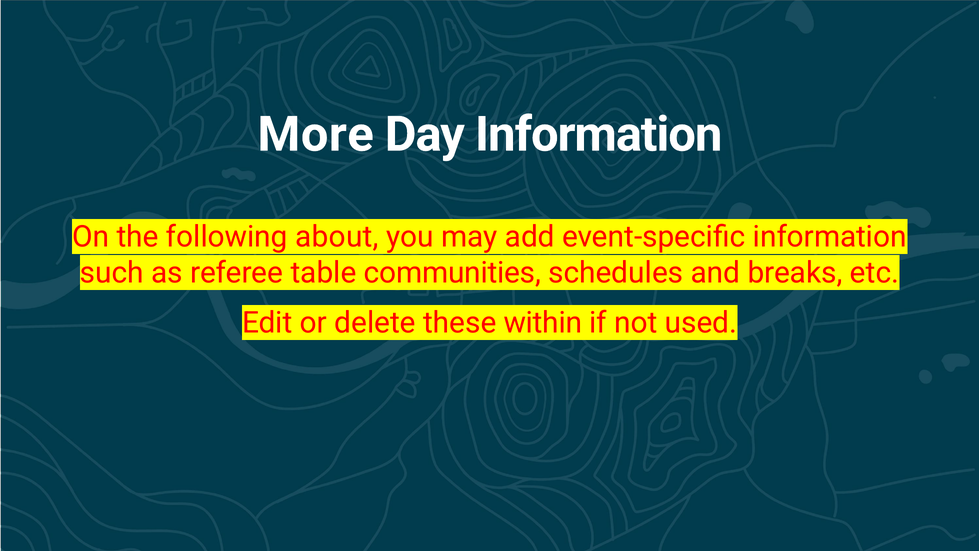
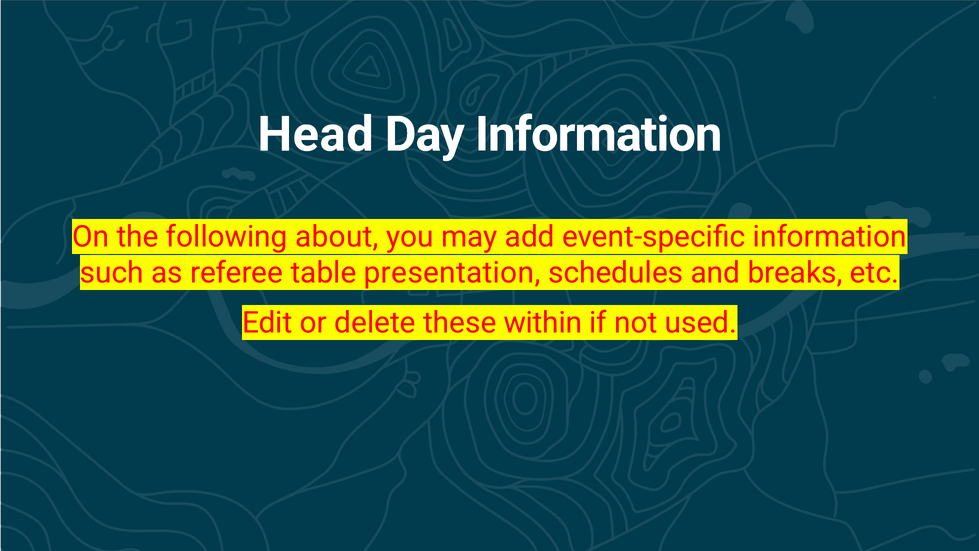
More: More -> Head (316, 134)
communities: communities -> presentation (452, 273)
